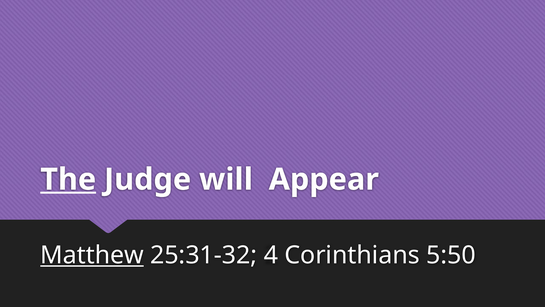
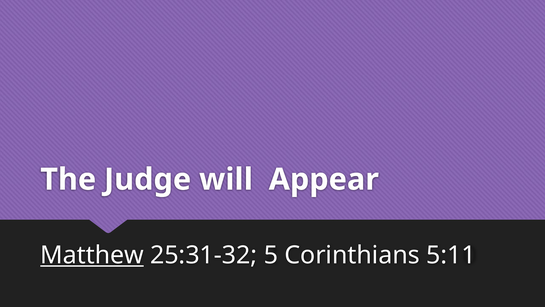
The underline: present -> none (68, 179)
4: 4 -> 5 (271, 255)
5:50: 5:50 -> 5:11 (451, 255)
